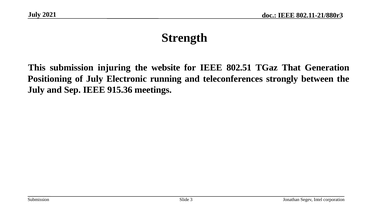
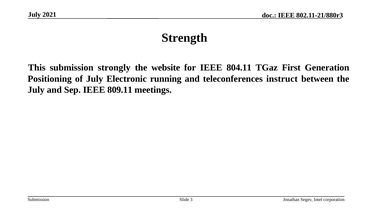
injuring: injuring -> strongly (114, 68)
802.51: 802.51 -> 804.11 (239, 68)
That: That -> First (291, 68)
strongly: strongly -> instruct (282, 79)
915.36: 915.36 -> 809.11 (120, 90)
